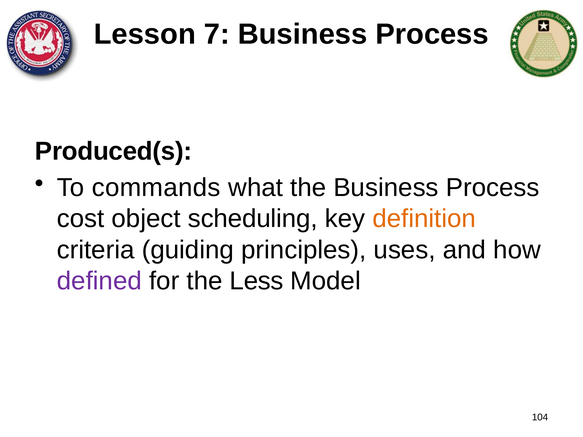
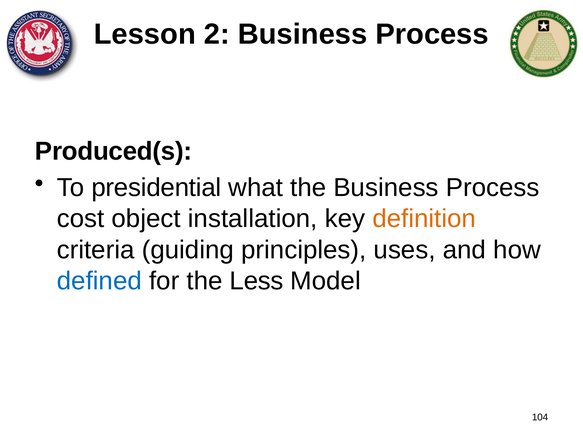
7: 7 -> 2 (217, 34)
commands: commands -> presidential (156, 188)
scheduling: scheduling -> installation (253, 219)
defined colour: purple -> blue (99, 281)
